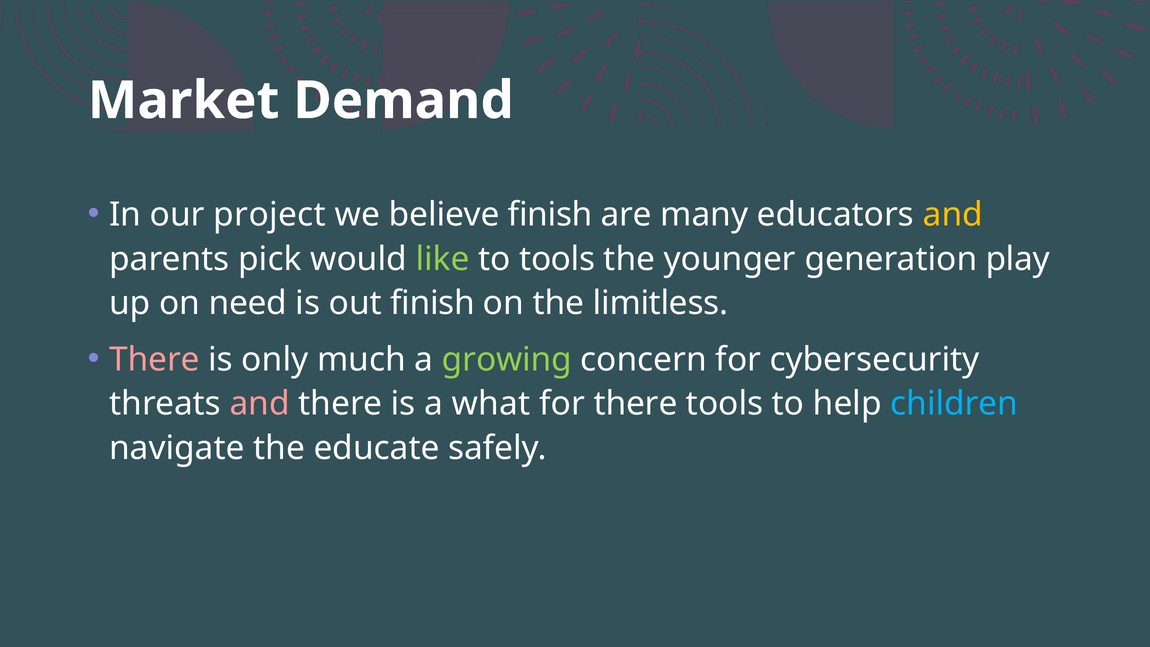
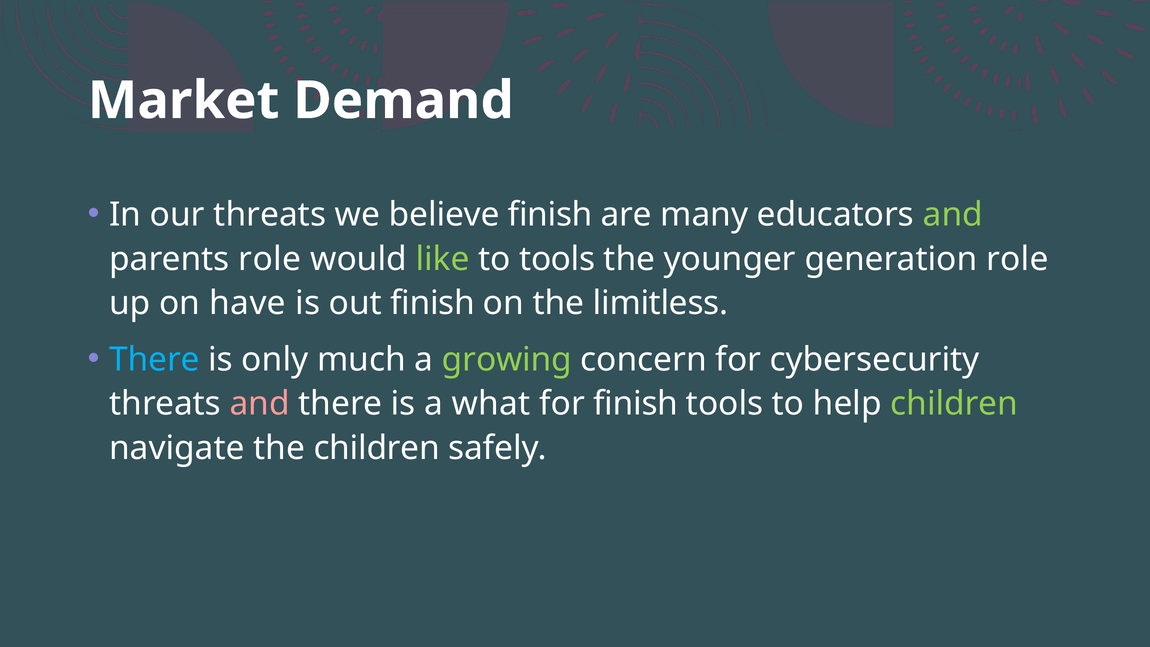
our project: project -> threats (270, 215)
and colour: yellow -> light green (953, 215)
parents pick: pick -> role (270, 259)
generation play: play -> role (1017, 259)
need: need -> have (248, 303)
There colour: pink -> light blue (154, 359)
for there: there -> finish (636, 404)
children colour: light blue -> light green (954, 404)
the educate: educate -> children (377, 448)
